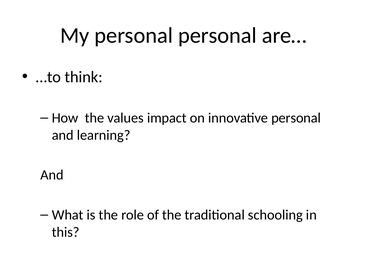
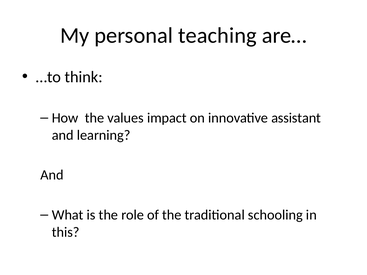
personal personal: personal -> teaching (217, 36)
innovative personal: personal -> assistant (296, 118)
